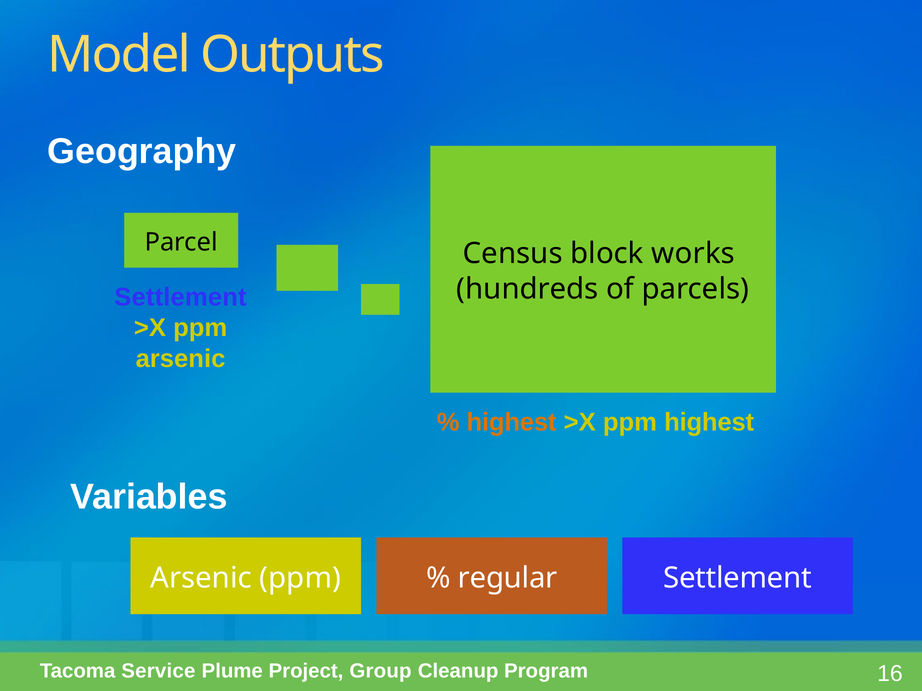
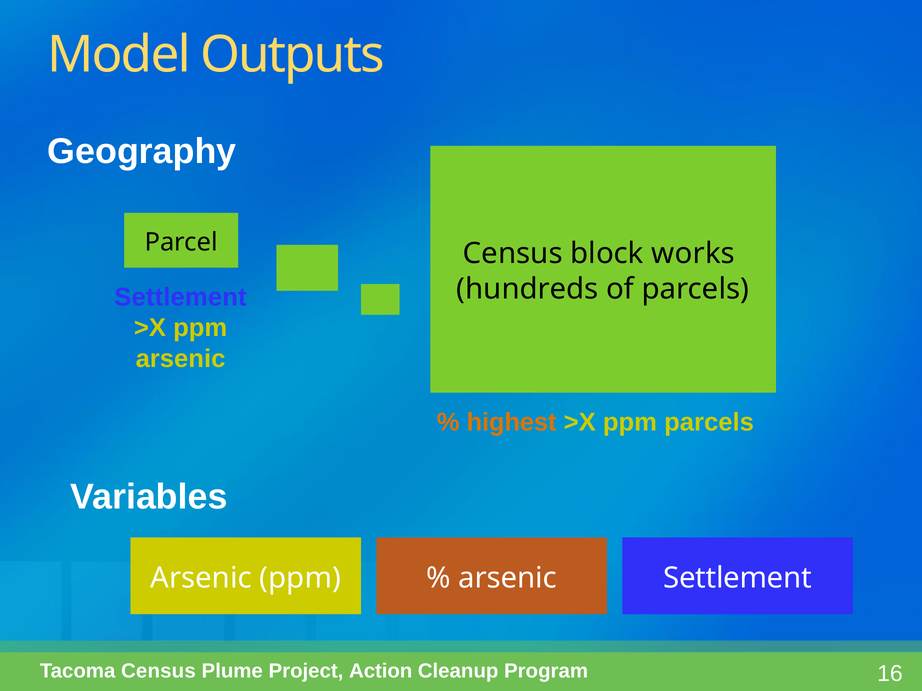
ppm highest: highest -> parcels (709, 422)
regular: regular -> arsenic (508, 578)
Tacoma Service: Service -> Census (158, 671)
Group: Group -> Action (381, 671)
